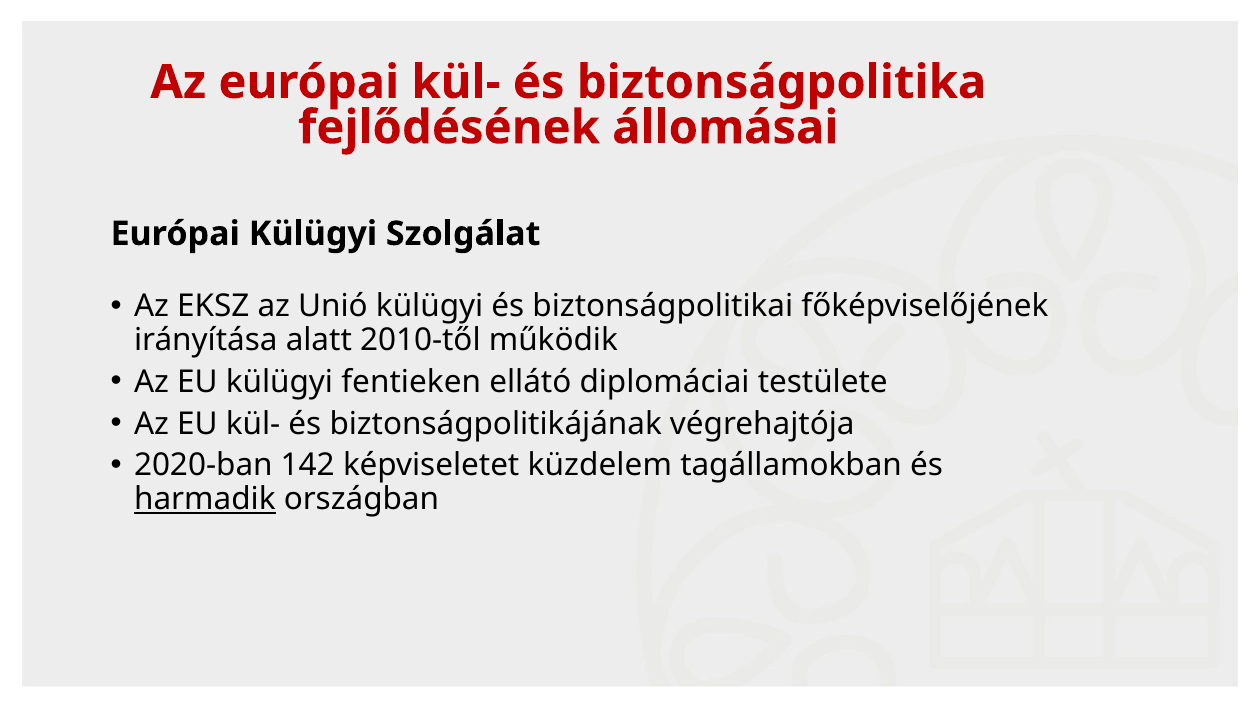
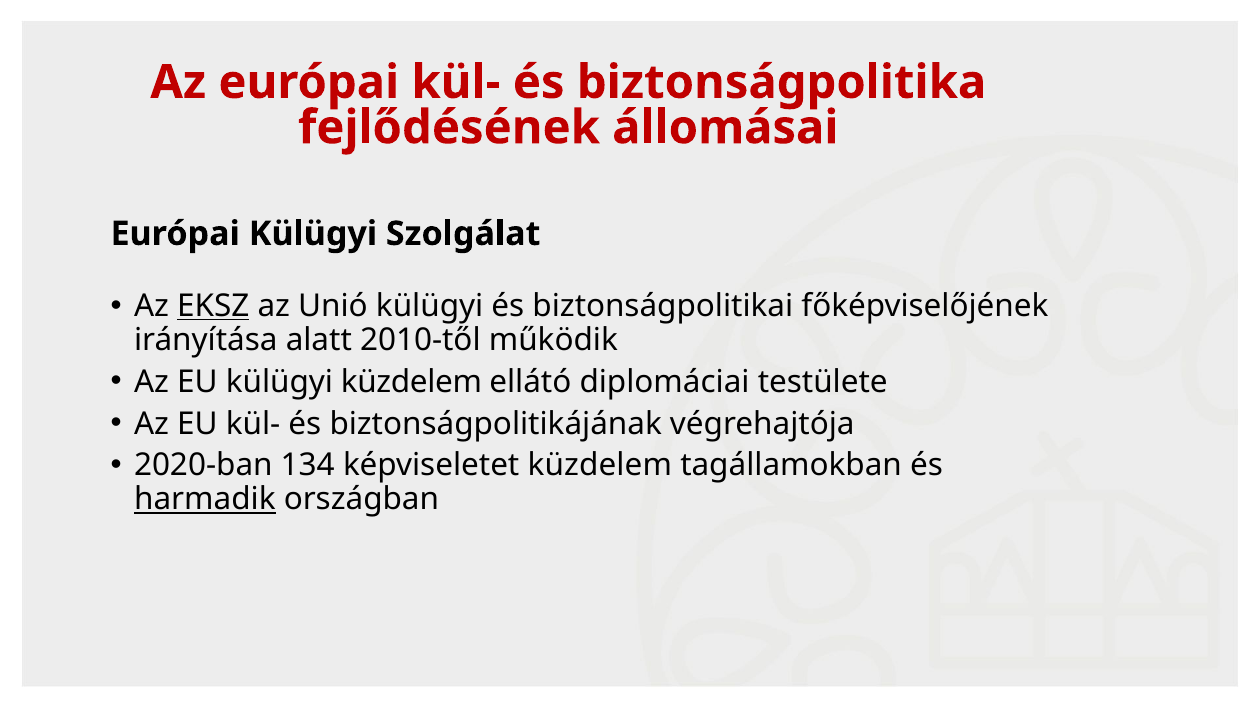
EKSZ underline: none -> present (213, 306)
külügyi fentieken: fentieken -> küzdelem (411, 382)
142: 142 -> 134 (308, 466)
